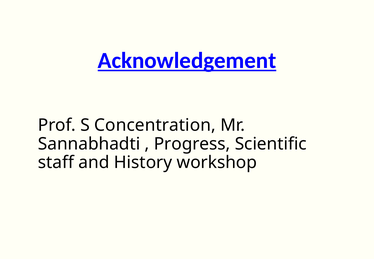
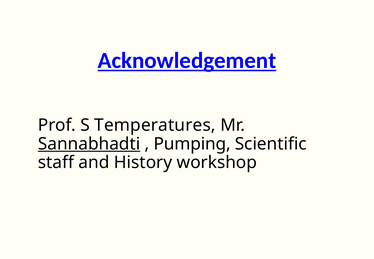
Concentration: Concentration -> Temperatures (155, 125)
Sannabhadti underline: none -> present (89, 144)
Progress: Progress -> Pumping (192, 144)
